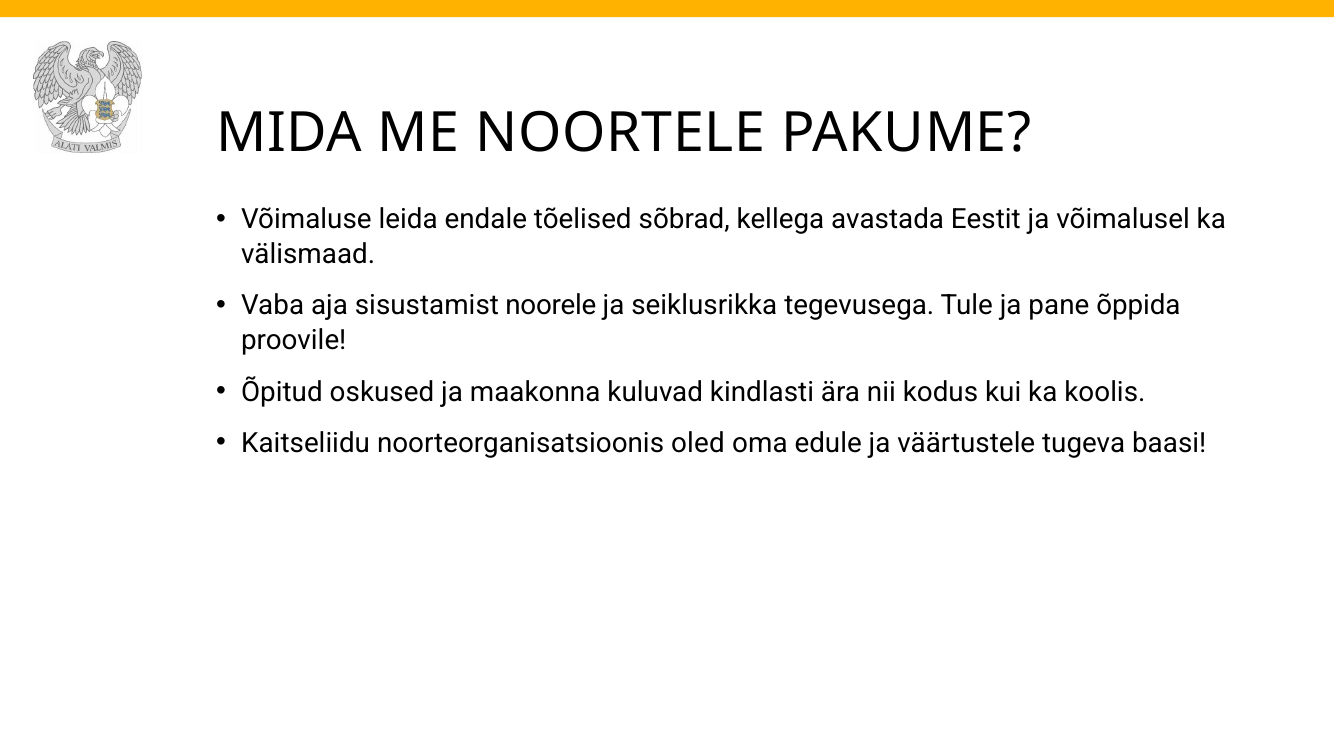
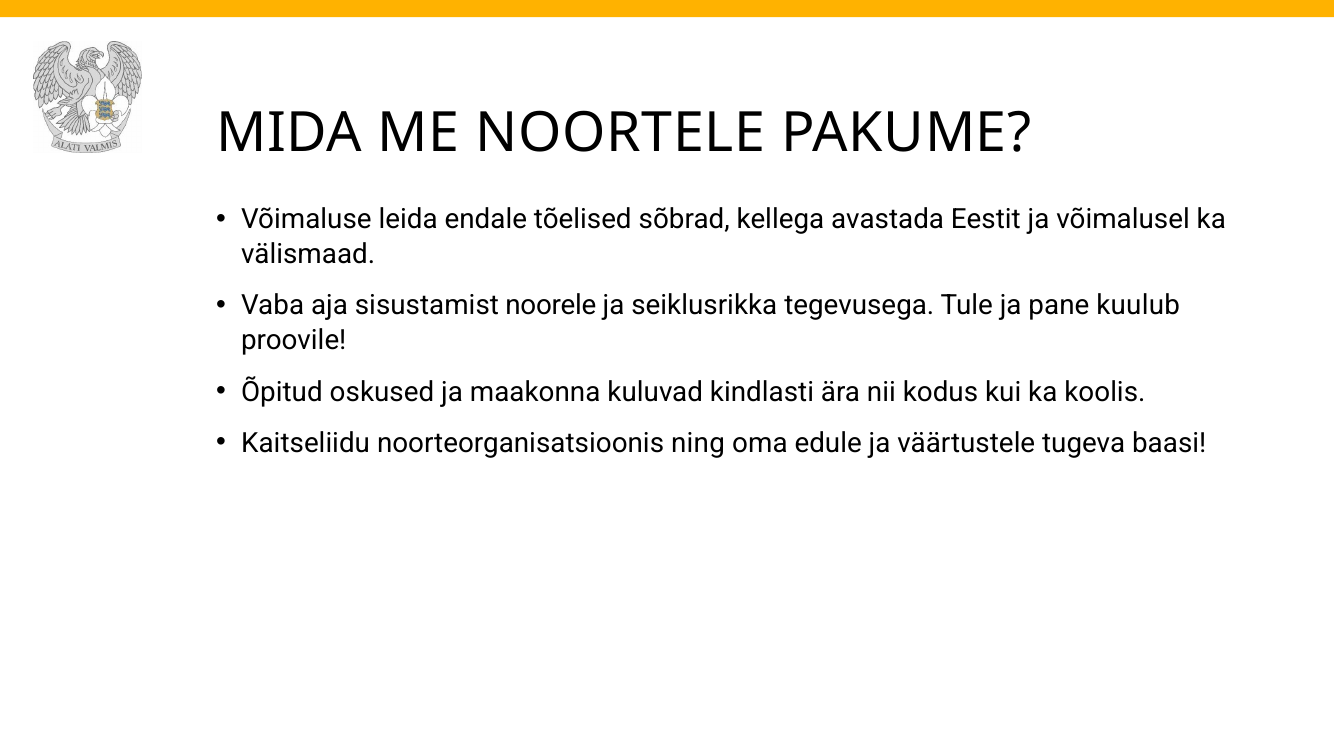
õppida: õppida -> kuulub (1138, 306)
oled: oled -> ning (698, 443)
